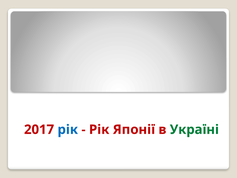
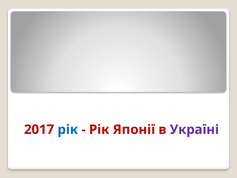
Україні colour: green -> purple (194, 129)
